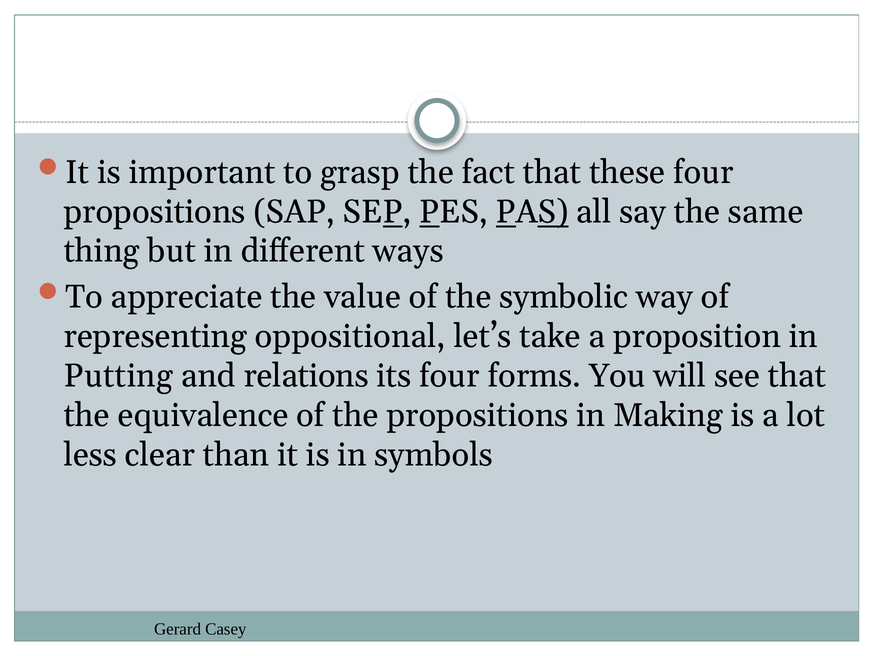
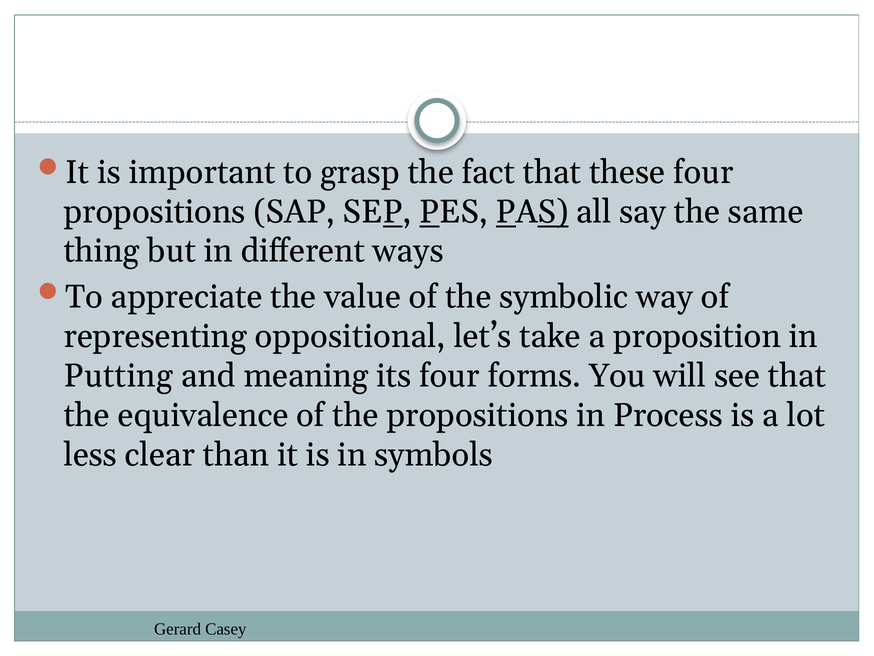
relations: relations -> meaning (306, 376)
Making: Making -> Process (668, 415)
